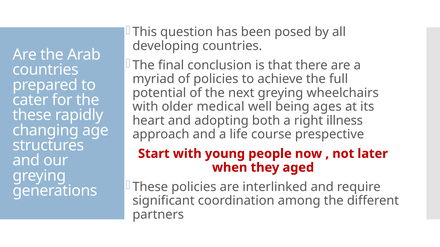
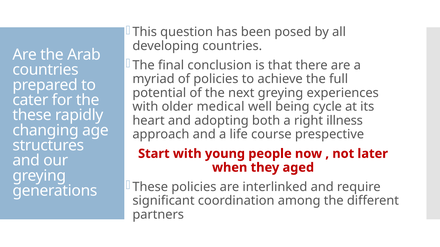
wheelchairs: wheelchairs -> experiences (343, 93)
ages: ages -> cycle (327, 107)
